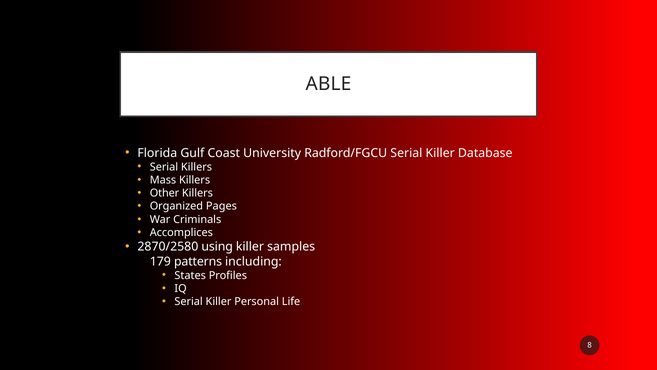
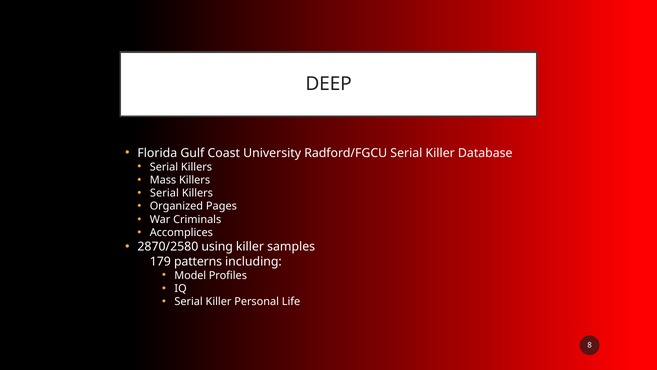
ABLE: ABLE -> DEEP (329, 84)
Other: Other -> Serial (164, 193)
States: States -> Model (190, 275)
